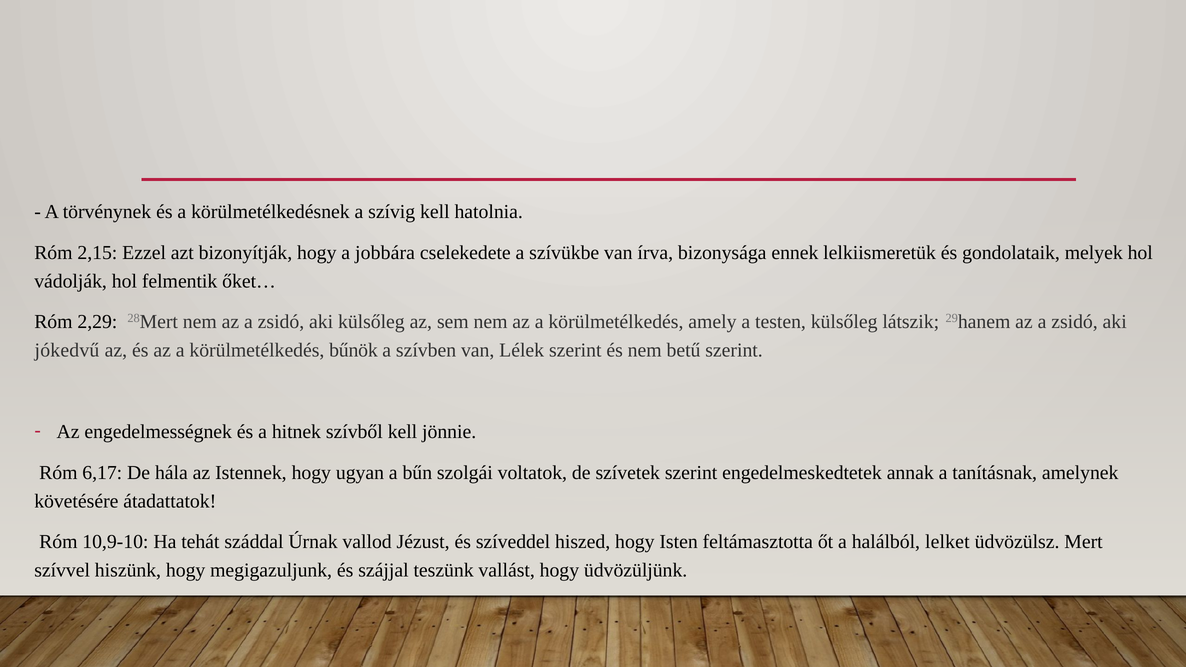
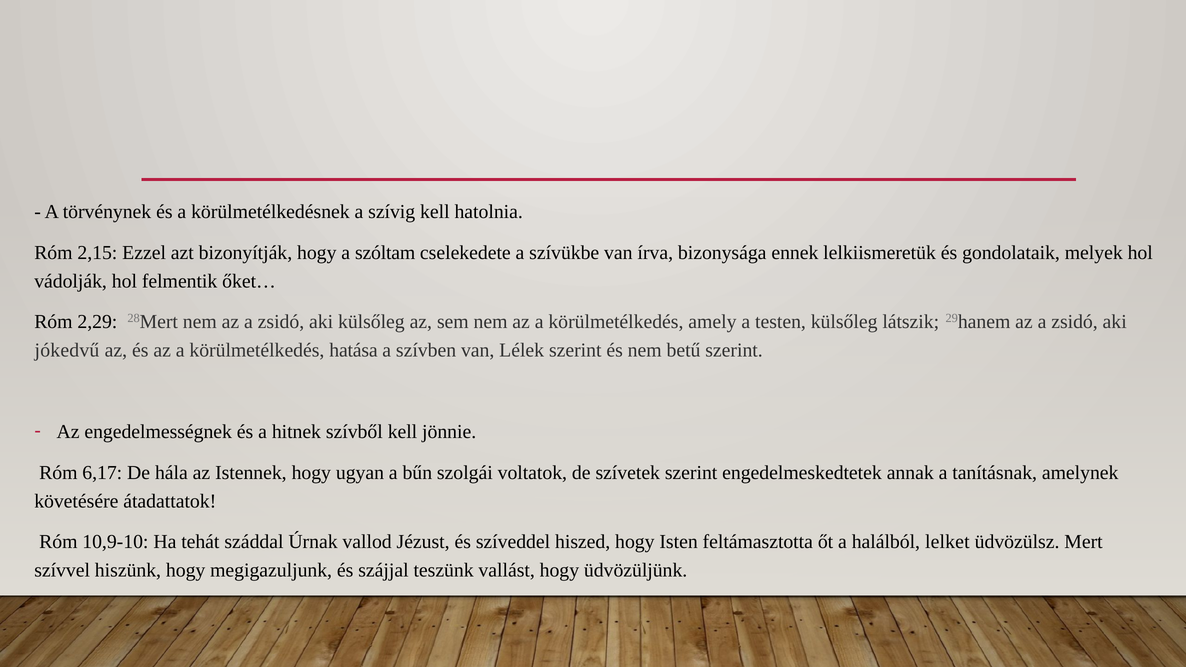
jobbára: jobbára -> szóltam (385, 253)
bűnök: bűnök -> hatása (353, 350)
